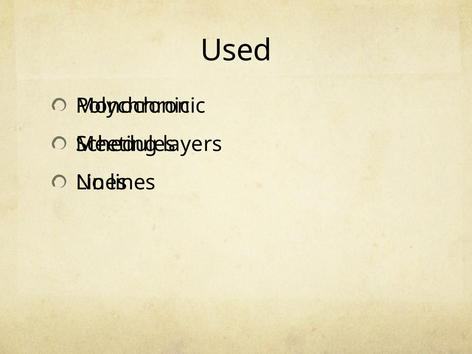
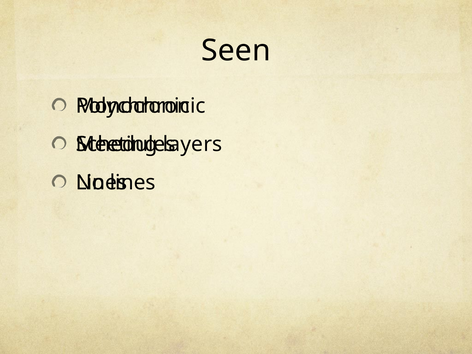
Used: Used -> Seen (236, 50)
